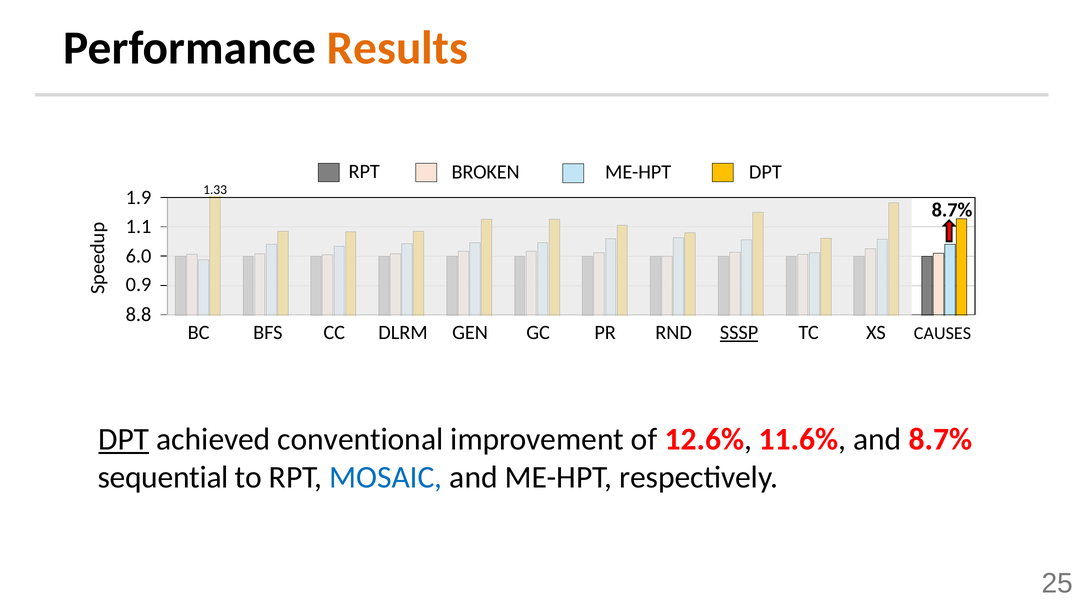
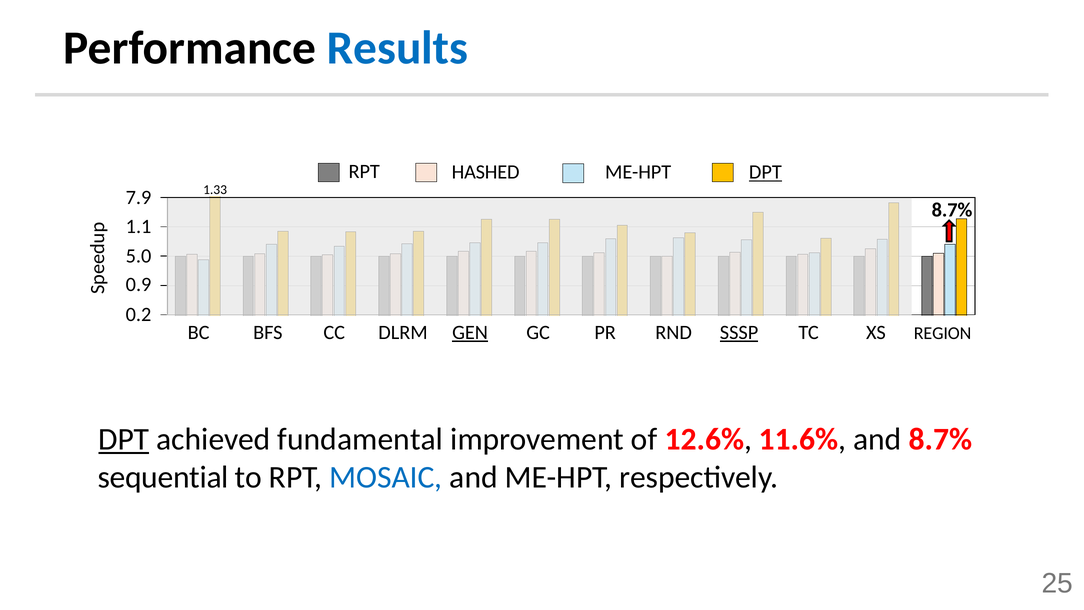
Results colour: orange -> blue (397, 48)
BROKEN: BROKEN -> HASHED (486, 172)
DPT underline: none -> present (765, 172)
1.9: 1.9 -> 7.9 (139, 197)
6.0: 6.0 -> 5.0 (139, 256)
8.8: 8.8 -> 0.2 (139, 314)
GEN underline: none -> present (470, 332)
CAUSES: CAUSES -> REGION (943, 333)
conventional: conventional -> fundamental (360, 439)
